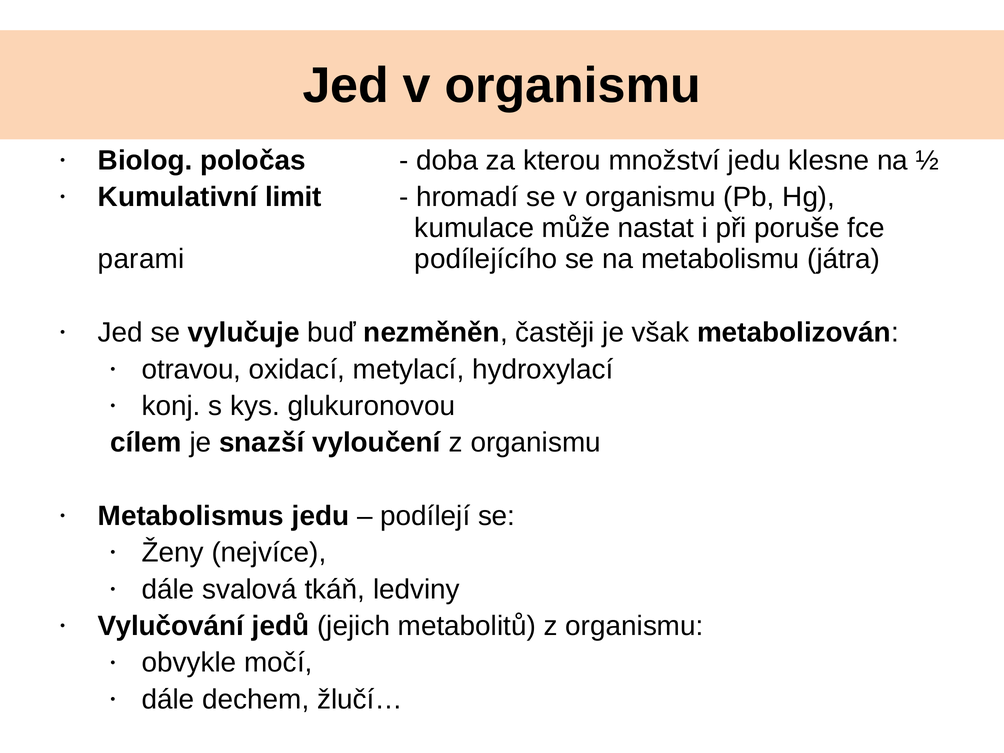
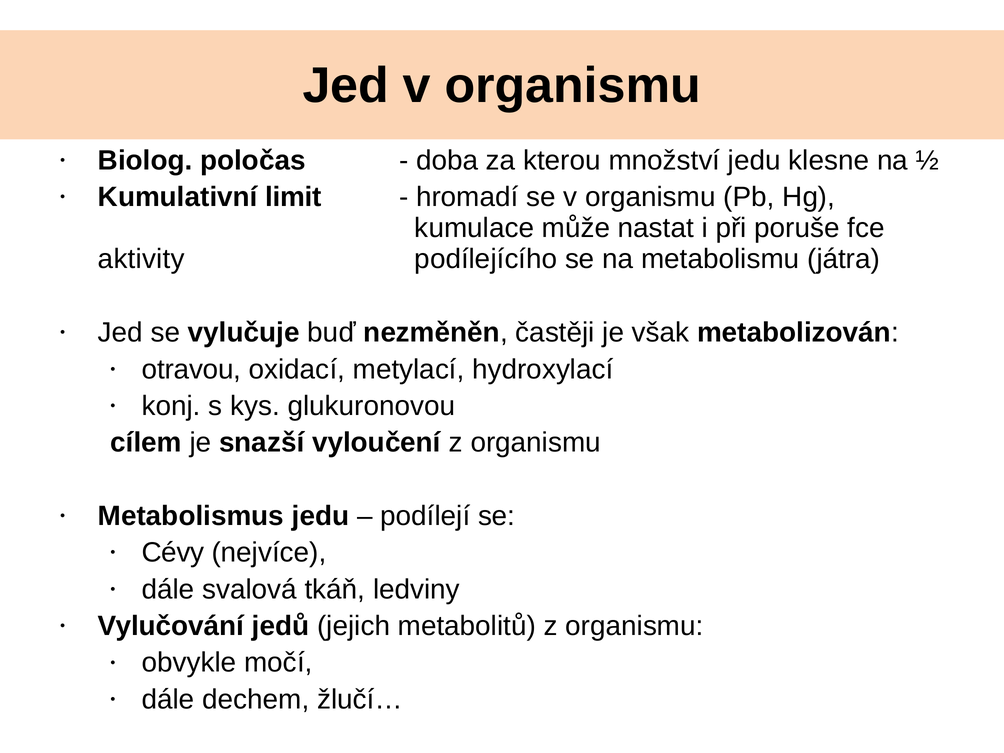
parami: parami -> aktivity (141, 259)
Ženy: Ženy -> Cévy (173, 553)
